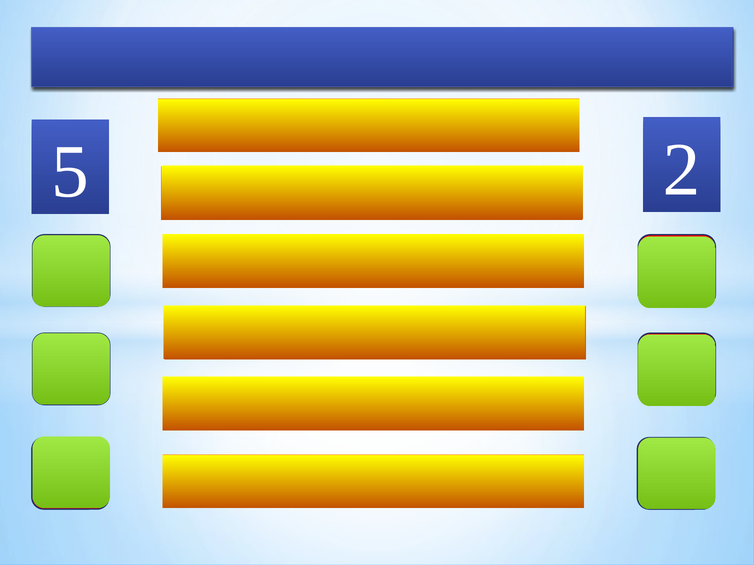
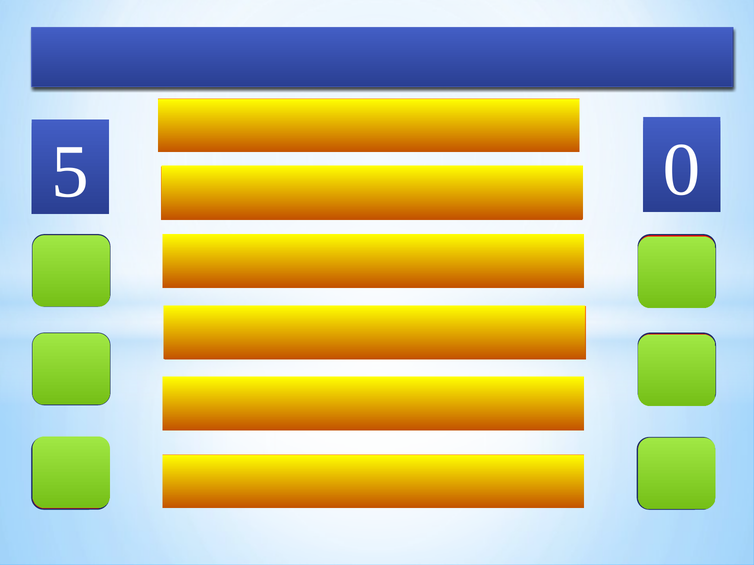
2: 2 -> 0 (682, 170)
